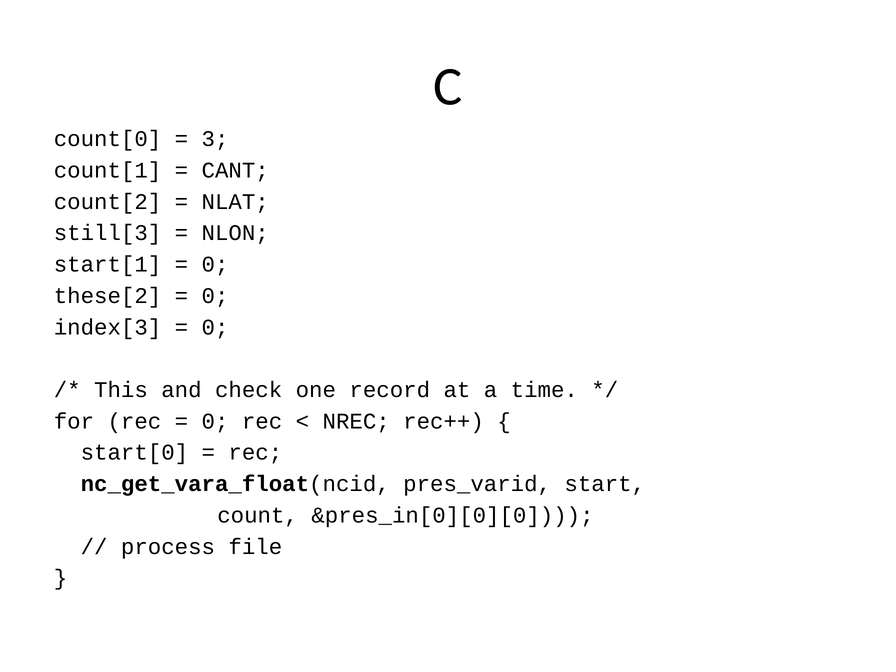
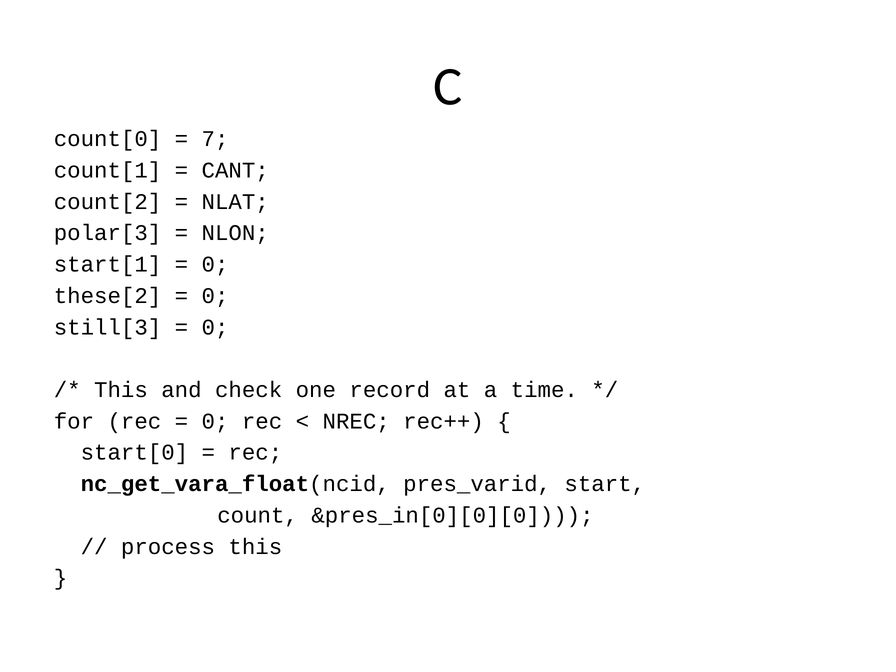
3: 3 -> 7 (215, 139)
still[3: still[3 -> polar[3 (108, 233)
index[3: index[3 -> still[3 (108, 327)
process file: file -> this (255, 547)
